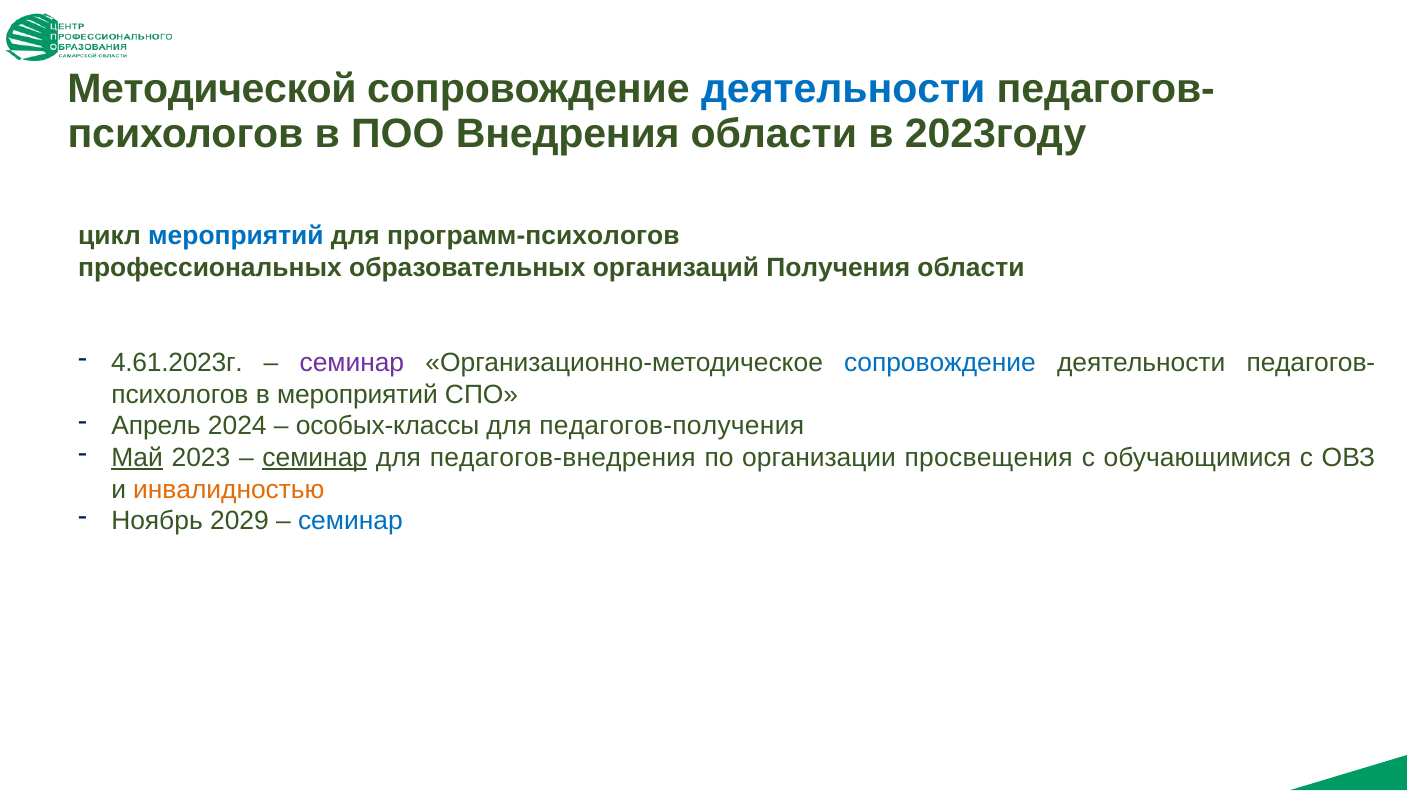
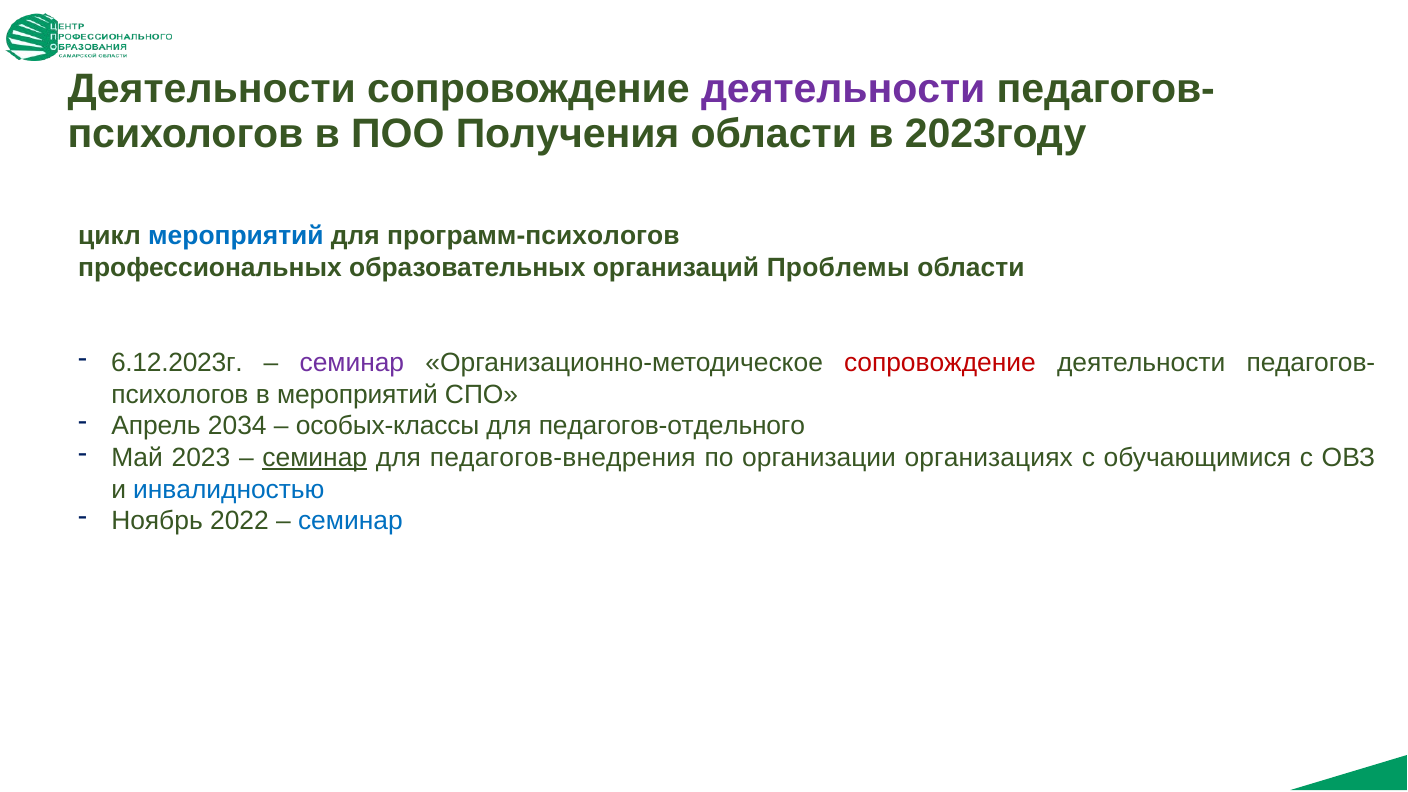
Методической: Методической -> Деятельности (212, 89)
деятельности colour: blue -> purple (843, 89)
Внедрения: Внедрения -> Получения (568, 134)
Получения: Получения -> Проблемы (838, 268)
4.61.2023г: 4.61.2023г -> 6.12.2023г (177, 363)
сопровождение colour: blue -> red (940, 363)
2024: 2024 -> 2034 (237, 426)
педагогов-получения: педагогов-получения -> педагогов-отдельного (672, 426)
Май underline: present -> none (137, 458)
просвещения: просвещения -> организациях (989, 458)
инвалидностью colour: orange -> blue (229, 489)
2029: 2029 -> 2022 (239, 521)
